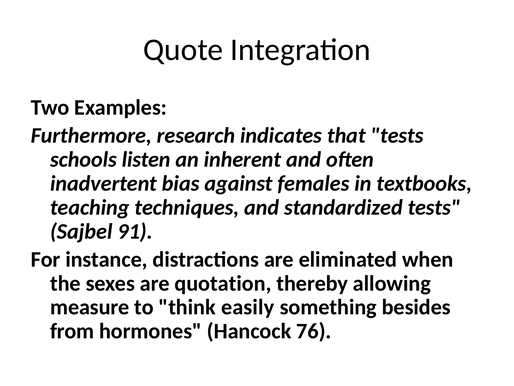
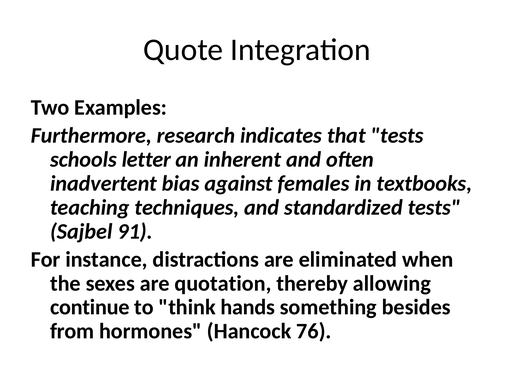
listen: listen -> letter (146, 159)
measure: measure -> continue (90, 307)
easily: easily -> hands (248, 307)
